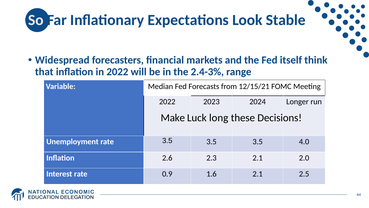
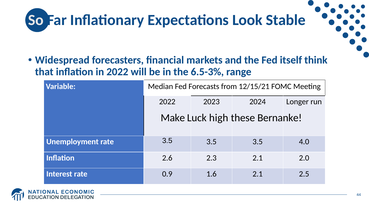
2.4-3%: 2.4-3% -> 6.5-3% (207, 72)
long: long -> high (219, 117)
Decisions: Decisions -> Bernanke (280, 117)
